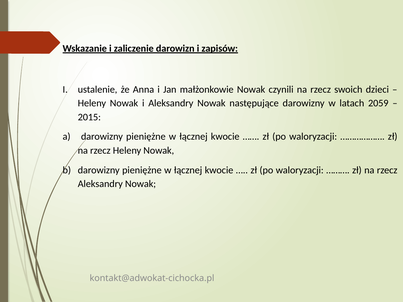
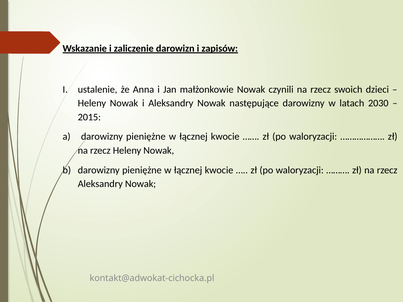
2059: 2059 -> 2030 (378, 103)
